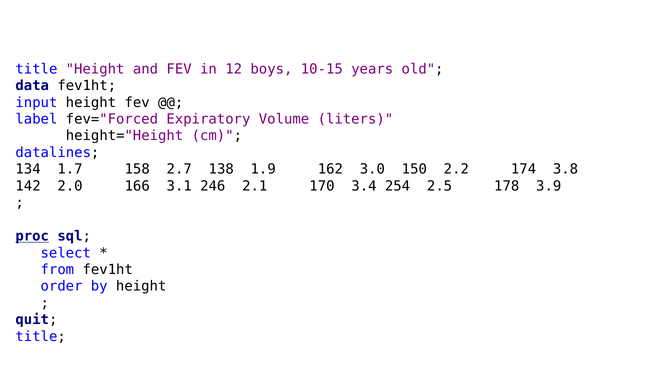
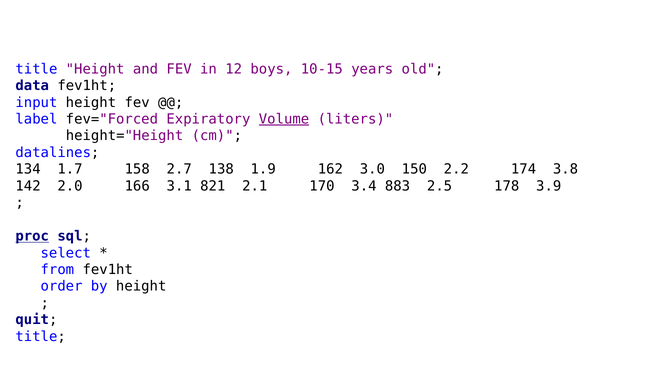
Volume underline: none -> present (284, 119)
246: 246 -> 821 (213, 186)
254: 254 -> 883 (398, 186)
